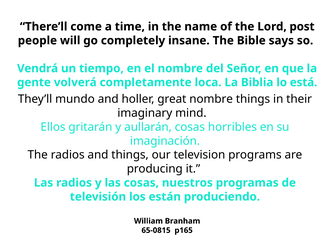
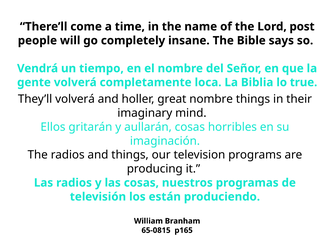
está: está -> true (304, 82)
They’ll mundo: mundo -> volverá (75, 99)
